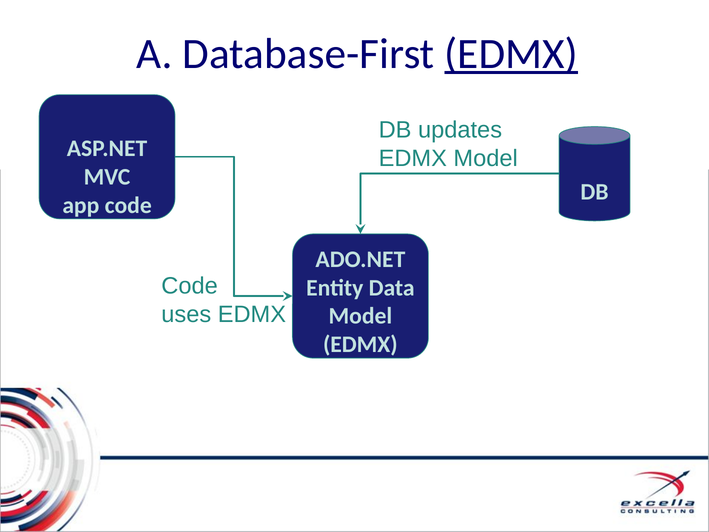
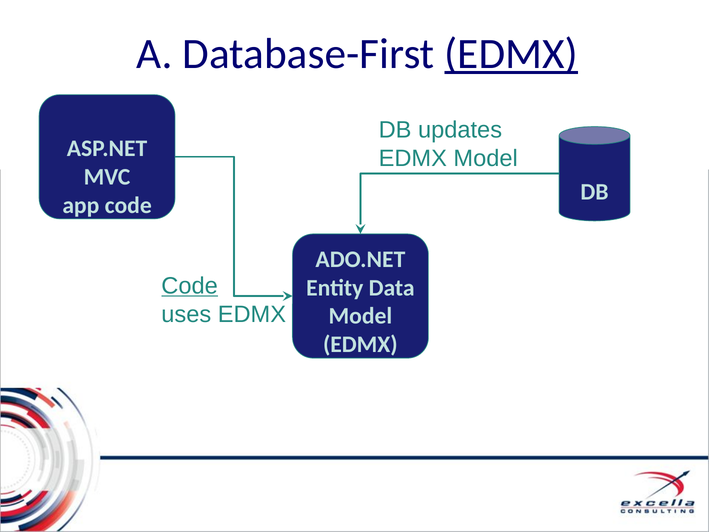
Code underline: none -> present (190, 286)
